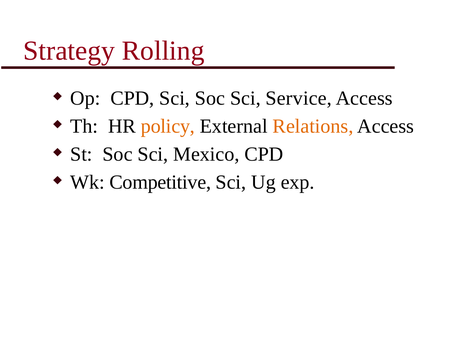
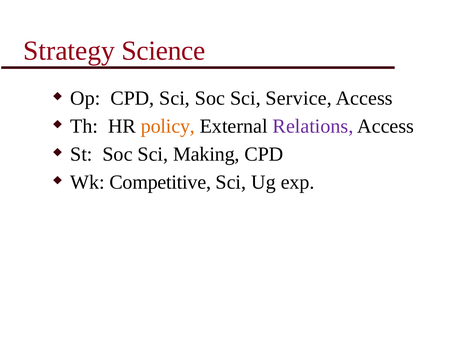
Rolling: Rolling -> Science (163, 51)
Relations colour: orange -> purple (313, 126)
Mexico: Mexico -> Making (206, 154)
